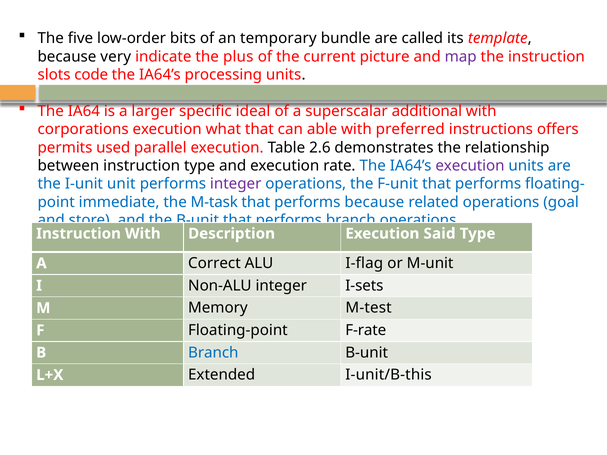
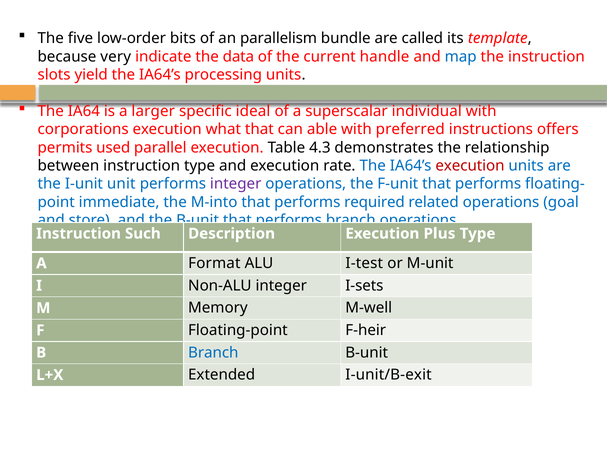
temporary: temporary -> parallelism (278, 38)
plus: plus -> data (238, 57)
picture: picture -> handle (385, 57)
map colour: purple -> blue (461, 57)
code: code -> yield (91, 75)
additional: additional -> individual (427, 111)
2.6: 2.6 -> 4.3 (320, 148)
execution colour: purple -> red (470, 166)
M-task: M-task -> M-into (214, 202)
performs because: because -> required (374, 202)
Instruction With: With -> Such (143, 234)
Said: Said -> Plus (439, 234)
Correct: Correct -> Format (214, 263)
I-flag: I-flag -> I-test (364, 263)
M-test: M-test -> M-well (369, 308)
F-rate: F-rate -> F-heir (366, 330)
I-unit/B-this: I-unit/B-this -> I-unit/B-exit (389, 375)
